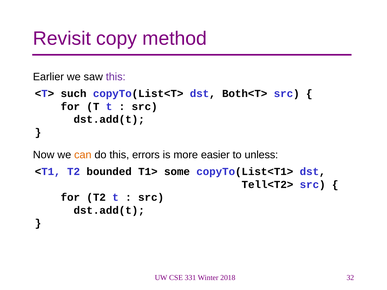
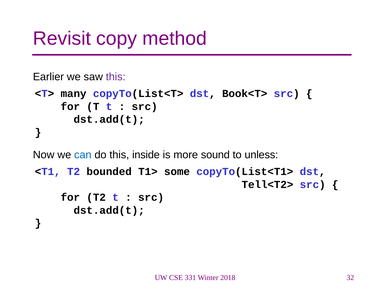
such: such -> many (74, 94)
Both<T>: Both<T> -> Book<T> (245, 94)
can colour: orange -> blue (83, 155)
errors: errors -> inside (146, 155)
easier: easier -> sound (215, 155)
